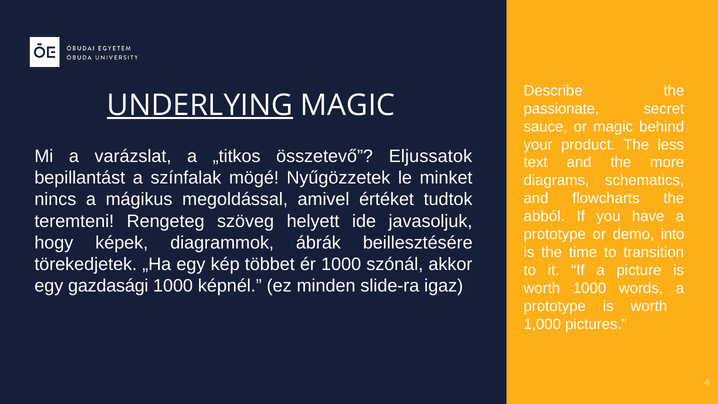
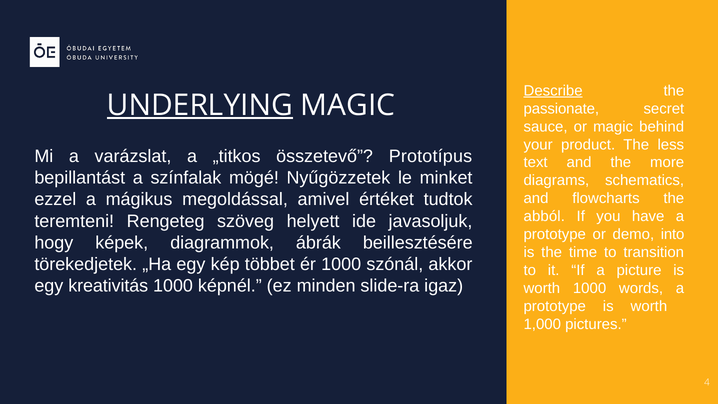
Describe underline: none -> present (553, 91)
Eljussatok: Eljussatok -> Prototípus (430, 156)
nincs: nincs -> ezzel (55, 199)
gazdasági: gazdasági -> kreativitás (108, 286)
